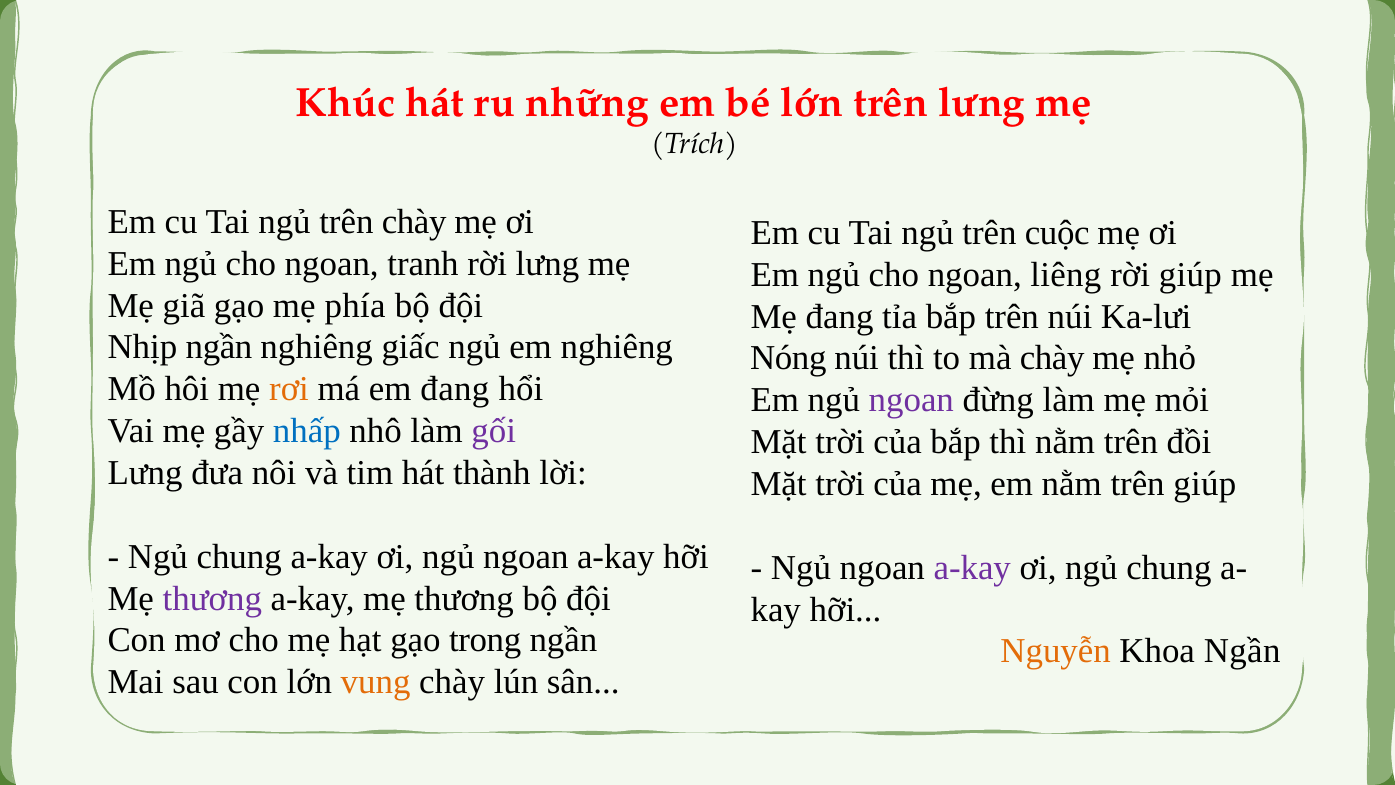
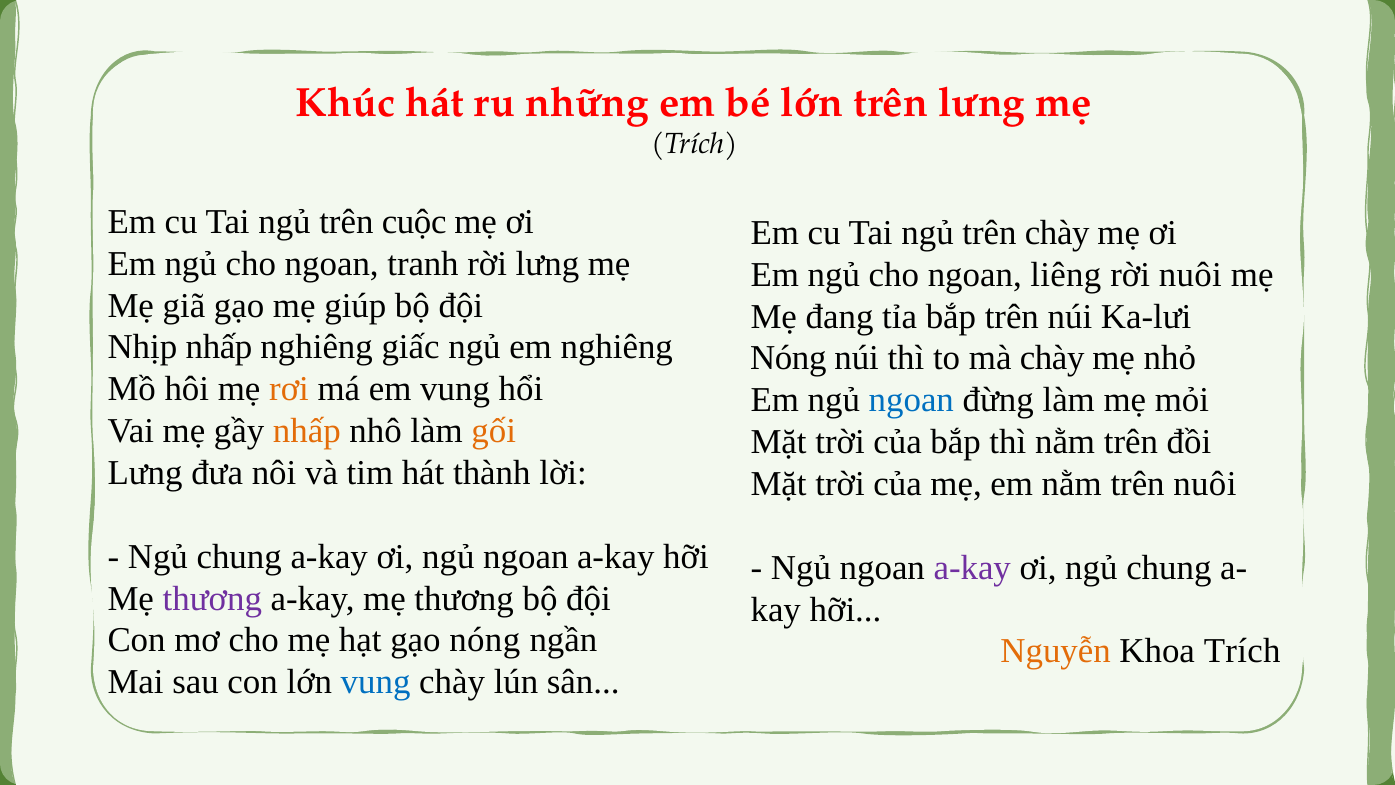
trên chày: chày -> cuộc (414, 222)
trên cuộc: cuộc -> chày (1057, 233)
rời giúp: giúp -> nuôi (1190, 275)
phía: phía -> giúp (355, 305)
Nhịp ngần: ngần -> nhấp (219, 347)
em đang: đang -> vung (455, 389)
ngoan colour: purple -> blue (911, 400)
nhấp colour: blue -> orange (307, 431)
gối colour: purple -> orange (494, 431)
trên giúp: giúp -> nuôi (1205, 484)
gạo trong: trong -> nóng (485, 640)
Khoa Ngần: Ngần -> Trích (1242, 651)
vung colour: orange -> blue (376, 682)
